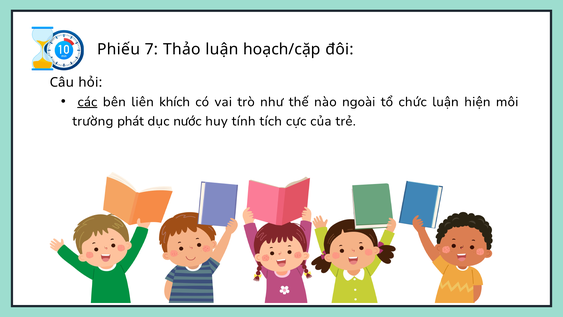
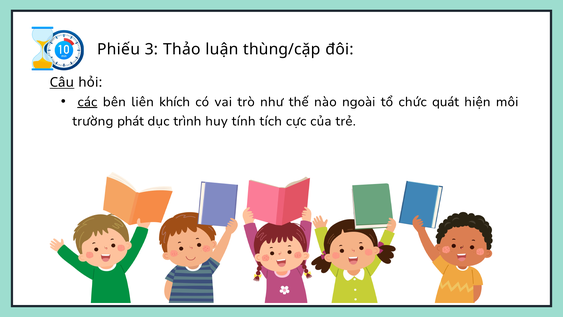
7: 7 -> 3 (151, 49)
hoạch/cặp: hoạch/cặp -> thùng/cặp (282, 49)
Câu underline: none -> present (62, 82)
chức luận: luận -> quát (446, 102)
nước: nước -> trình (187, 121)
